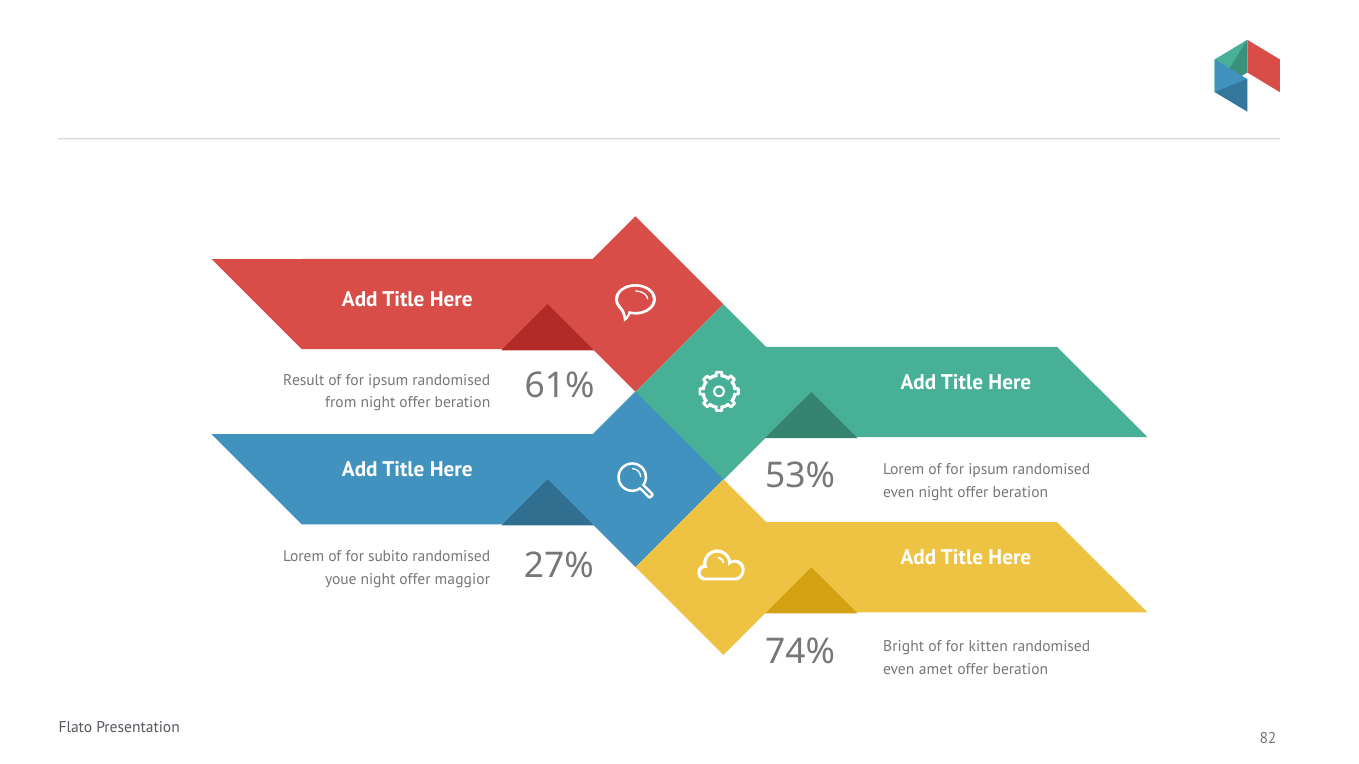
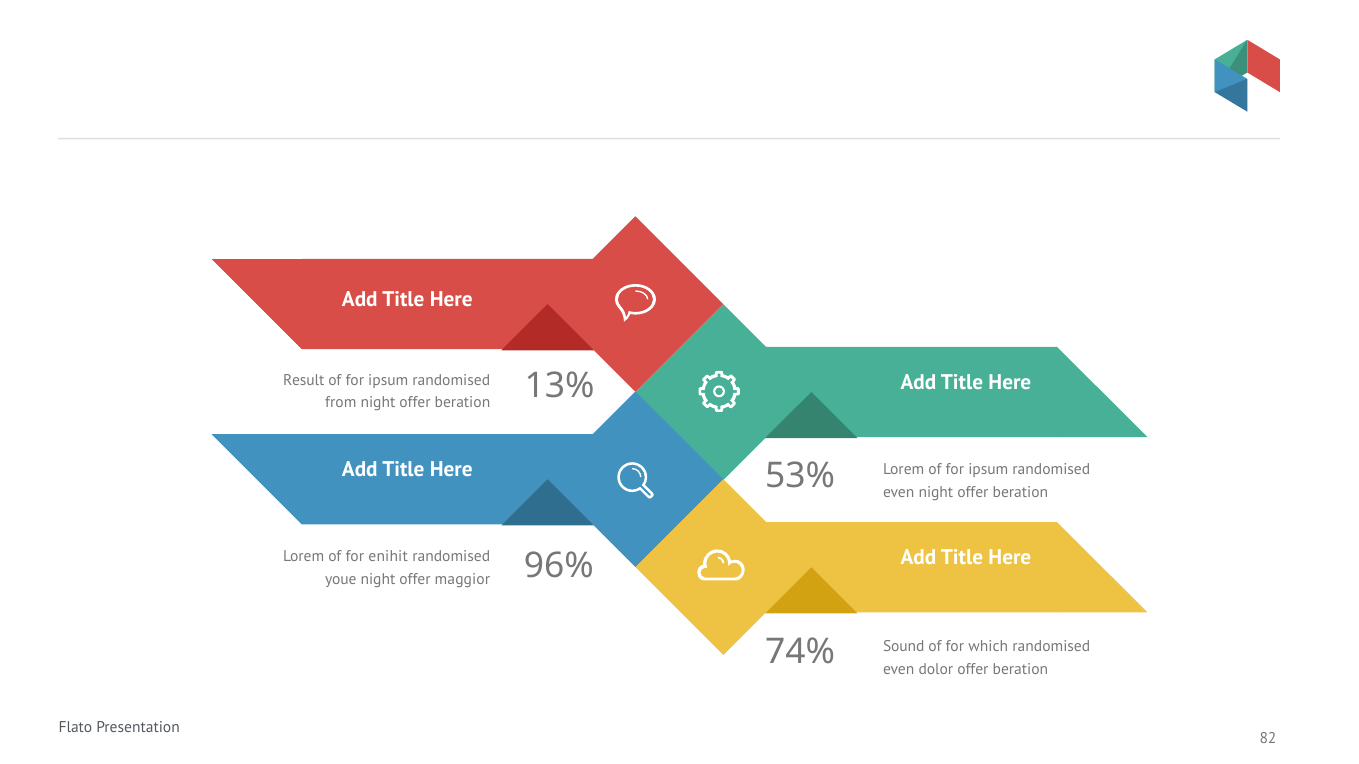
61%: 61% -> 13% (560, 386)
subito: subito -> enihit (388, 557)
27%: 27% -> 96% (559, 566)
Bright: Bright -> Sound (904, 647)
kitten: kitten -> which (988, 647)
amet: amet -> dolor (936, 670)
